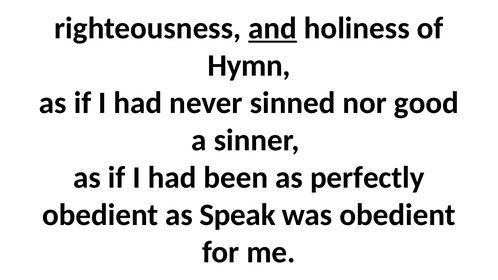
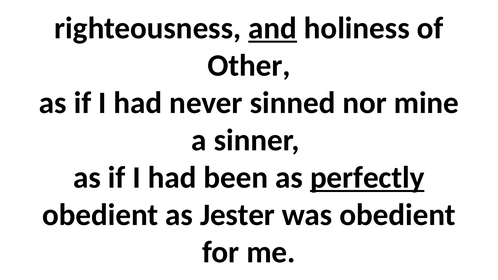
Hymn: Hymn -> Other (249, 66)
good: good -> mine (426, 103)
perfectly underline: none -> present (367, 178)
Speak: Speak -> Jester (238, 215)
